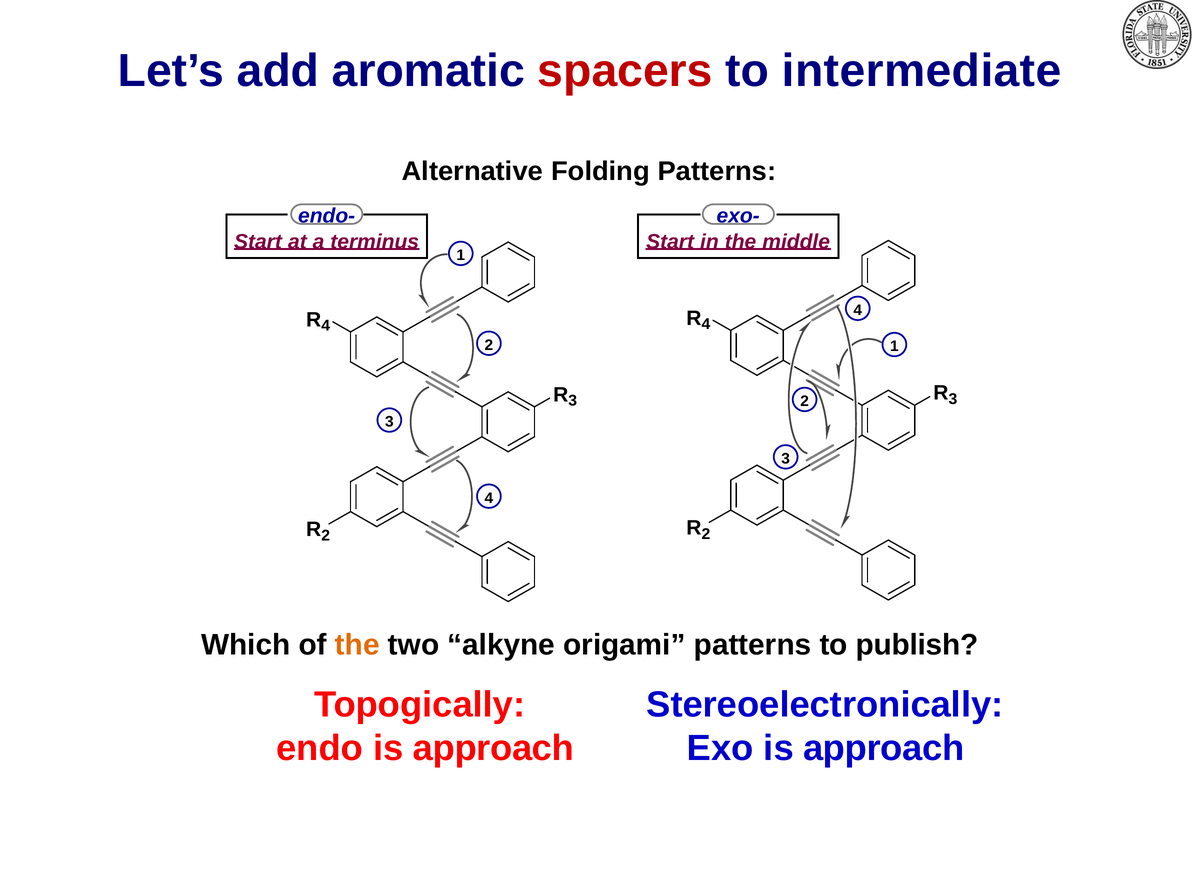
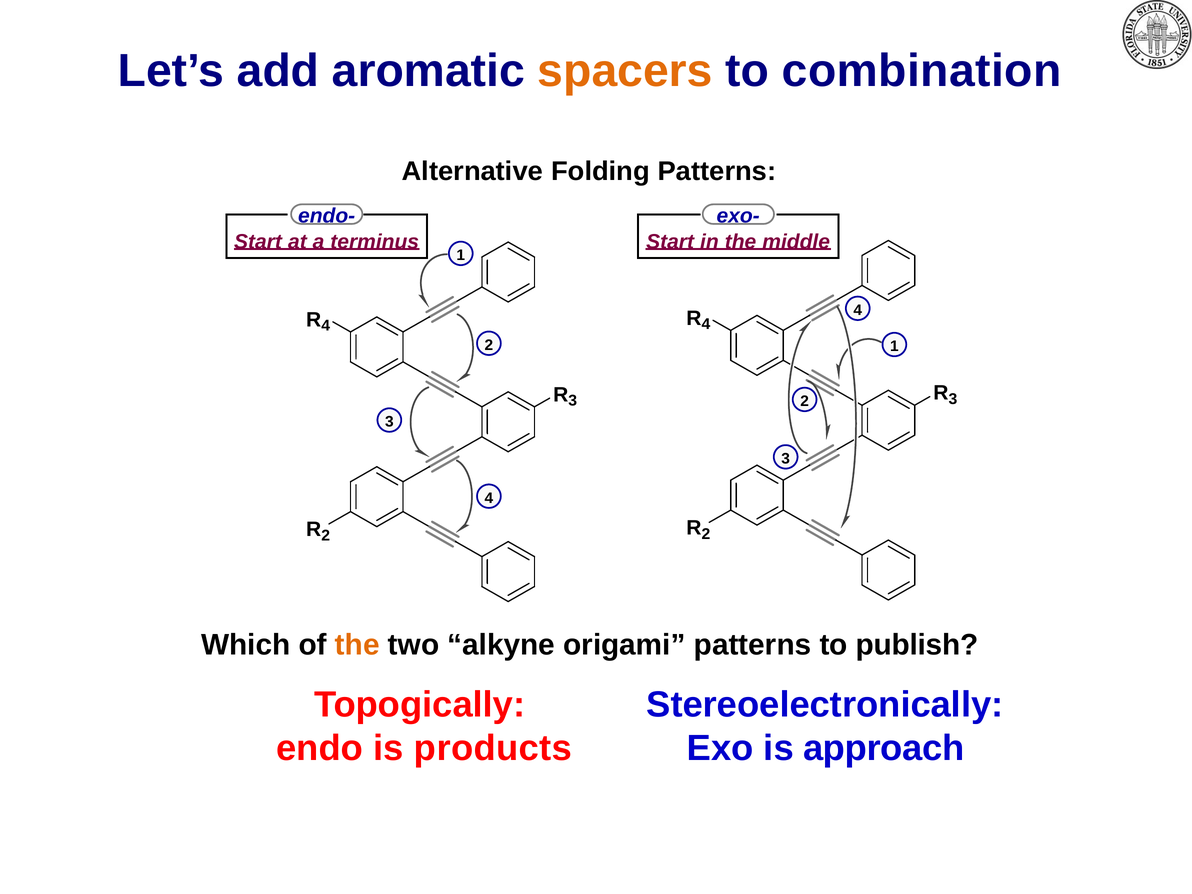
spacers colour: red -> orange (625, 71)
intermediate: intermediate -> combination (922, 71)
endo is approach: approach -> products (493, 748)
